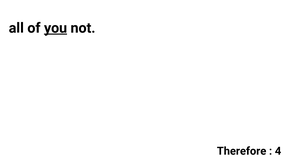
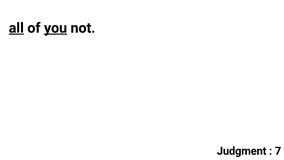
all underline: none -> present (16, 28)
Therefore: Therefore -> Judgment (242, 151)
4: 4 -> 7 (278, 151)
